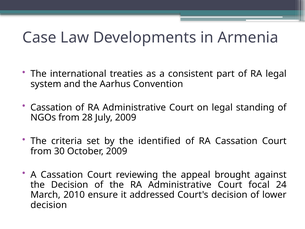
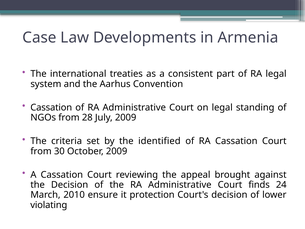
focal: focal -> finds (259, 185)
addressed: addressed -> protection (152, 195)
decision: decision -> violating (49, 205)
